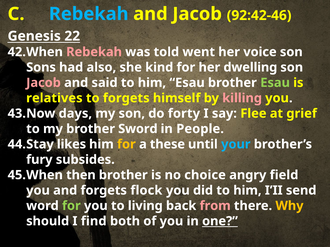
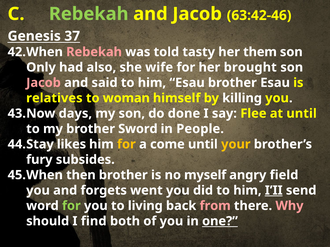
Rebekah colour: light blue -> light green (89, 14)
92:42-46: 92:42-46 -> 63:42-46 (259, 15)
22: 22 -> 37 (72, 36)
went: went -> tasty (199, 52)
voice: voice -> them (260, 52)
Sons: Sons -> Only (41, 67)
kind: kind -> wife (159, 67)
dwelling: dwelling -> brought (250, 67)
Esau colour: light green -> white (275, 83)
to forgets: forgets -> woman (126, 98)
killing colour: pink -> white (242, 98)
forty: forty -> done (184, 114)
at grief: grief -> until (302, 114)
these: these -> come (167, 144)
your colour: light blue -> yellow (236, 144)
choice: choice -> myself (205, 175)
flock: flock -> went (146, 191)
I’II underline: none -> present (274, 191)
Why colour: yellow -> pink (289, 206)
